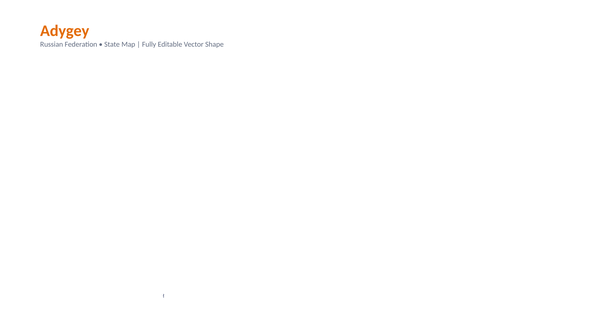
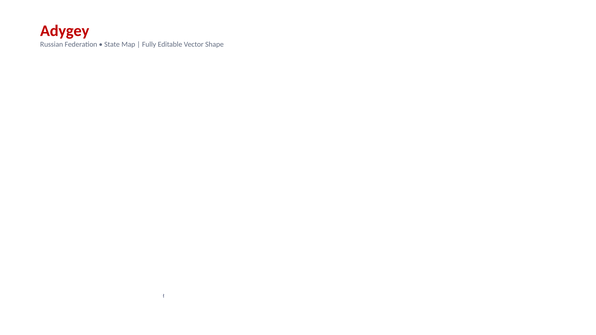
Adygey colour: orange -> red (65, 31)
